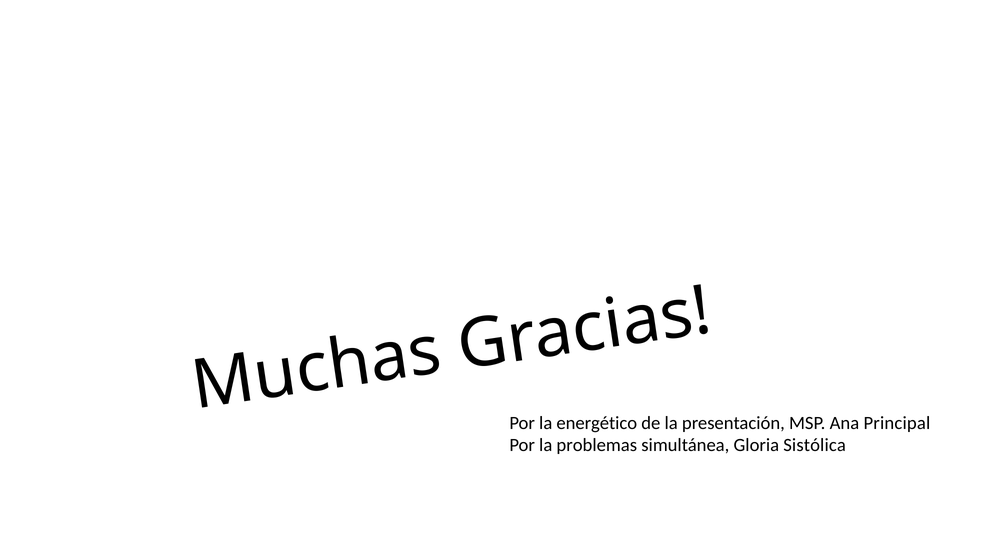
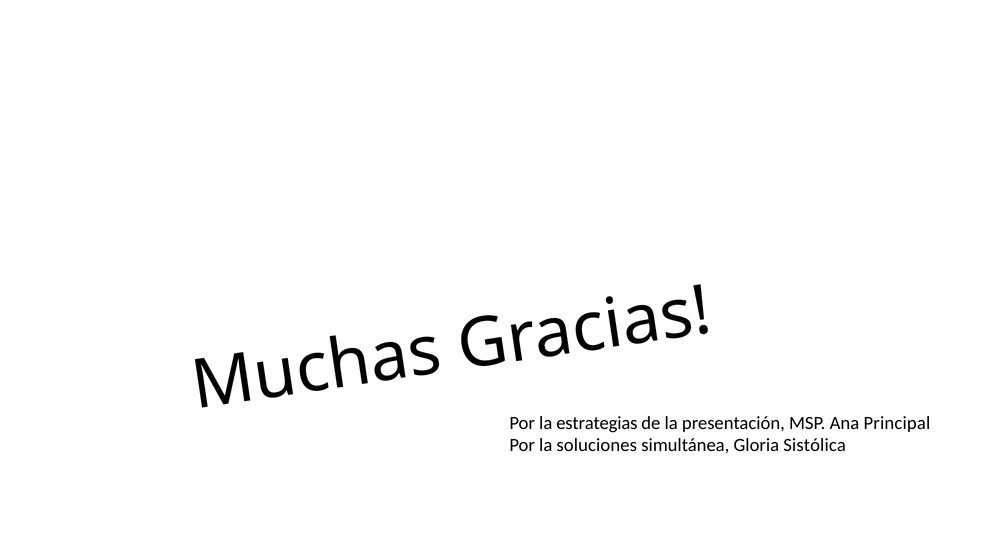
energético: energético -> estrategias (597, 423)
problemas: problemas -> soluciones (597, 445)
